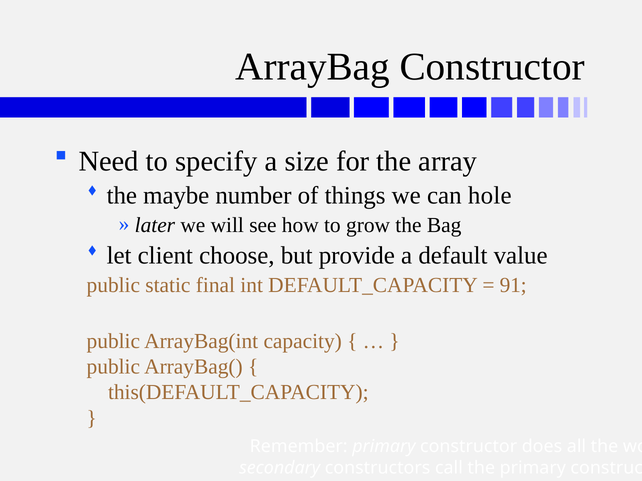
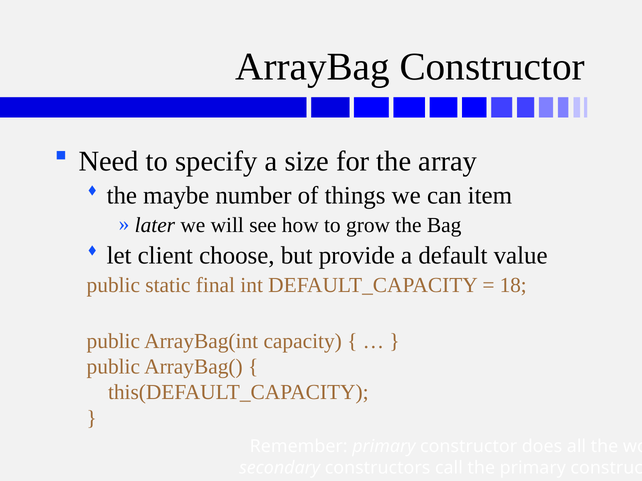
hole: hole -> item (490, 196)
91: 91 -> 18 (513, 286)
